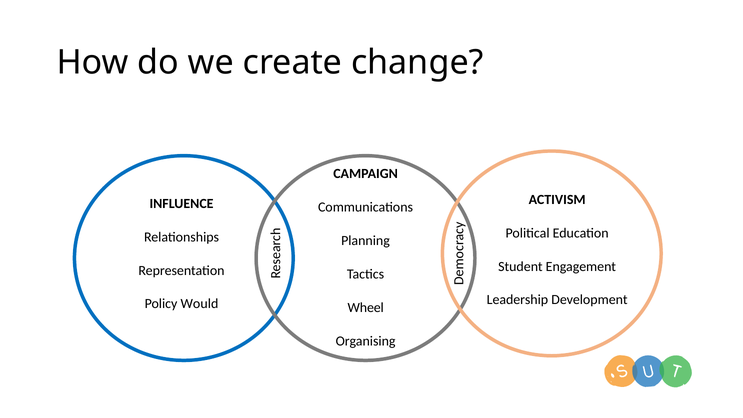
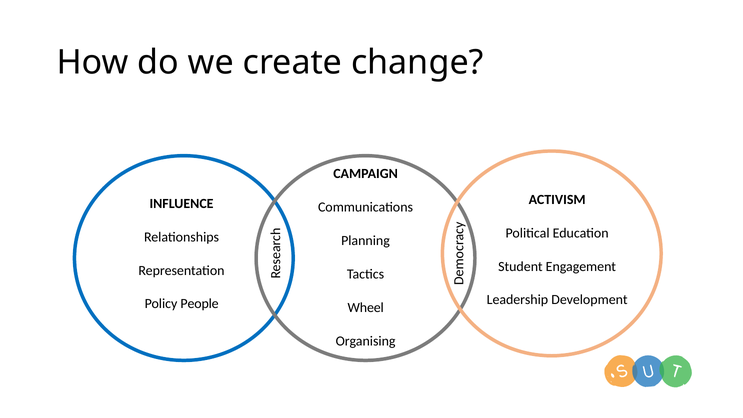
Would: Would -> People (200, 304)
